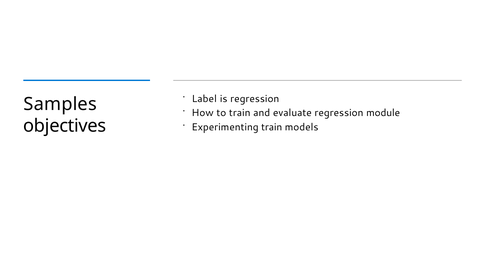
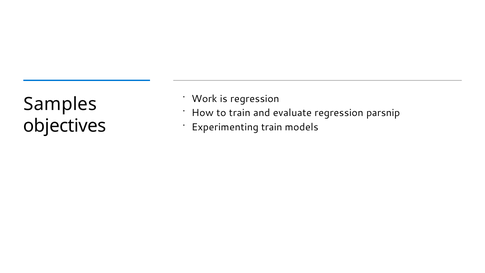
Label: Label -> Work (204, 99)
module: module -> parsnip (383, 113)
